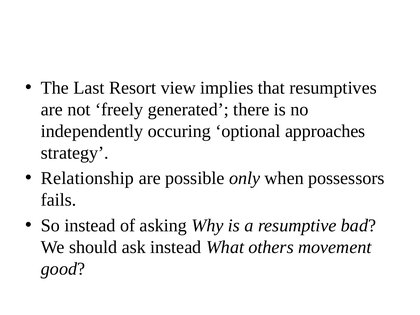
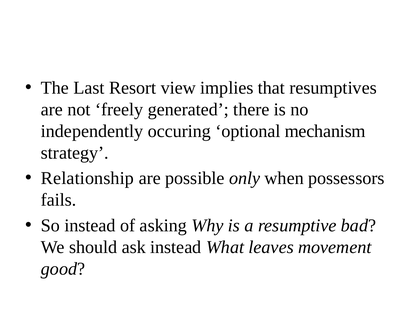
approaches: approaches -> mechanism (325, 131)
others: others -> leaves (271, 247)
